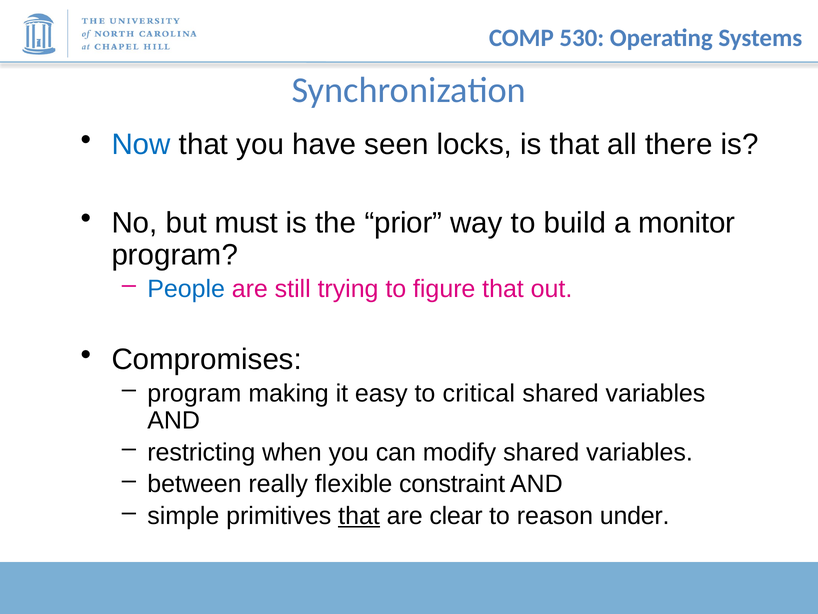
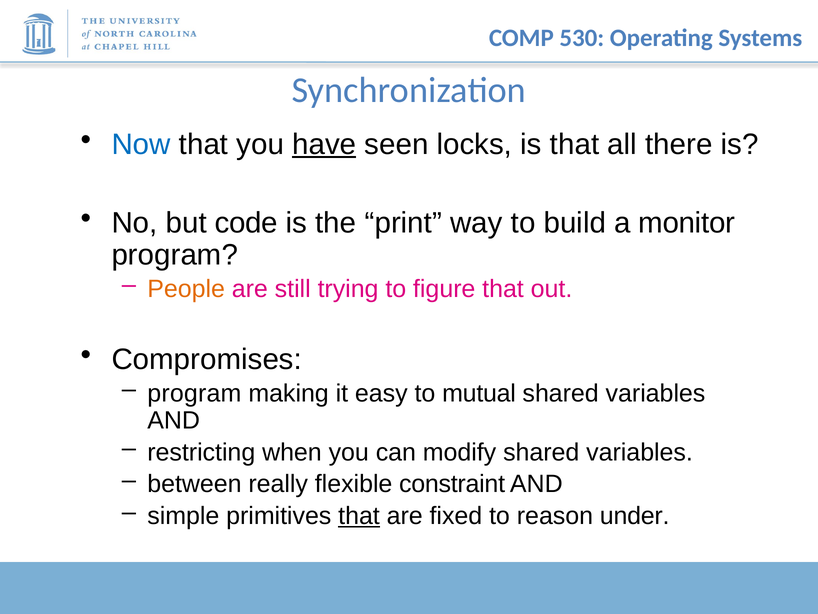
have underline: none -> present (324, 144)
must: must -> code (246, 223)
prior: prior -> print (403, 223)
People colour: blue -> orange (186, 289)
critical: critical -> mutual (479, 393)
clear: clear -> fixed (456, 516)
